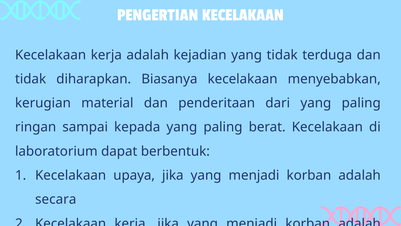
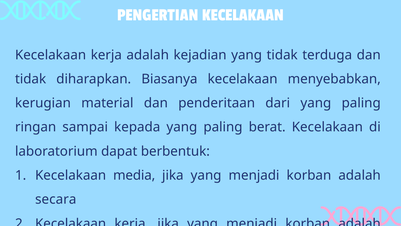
upaya: upaya -> media (134, 175)
